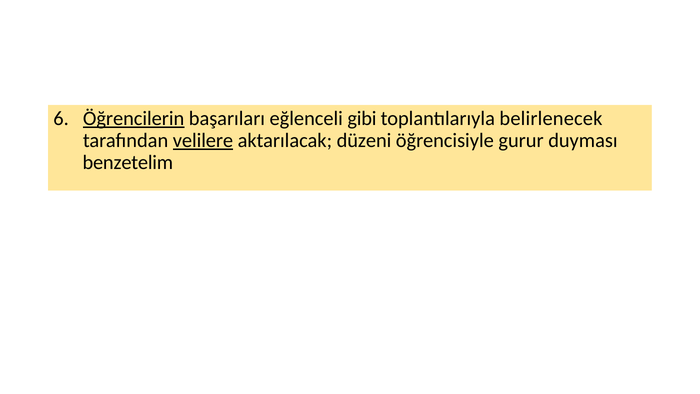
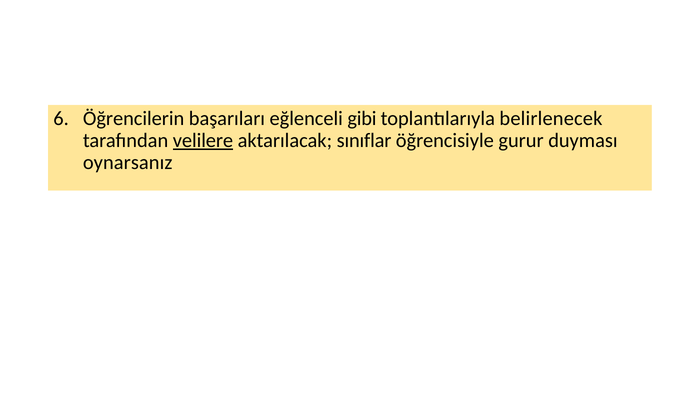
Öğrencilerin underline: present -> none (134, 118)
düzeni: düzeni -> sınıflar (364, 140)
benzetelim: benzetelim -> oynarsanız (128, 162)
